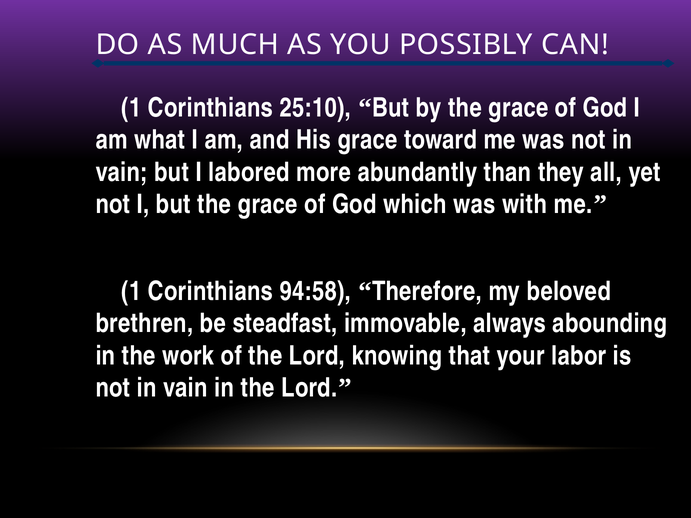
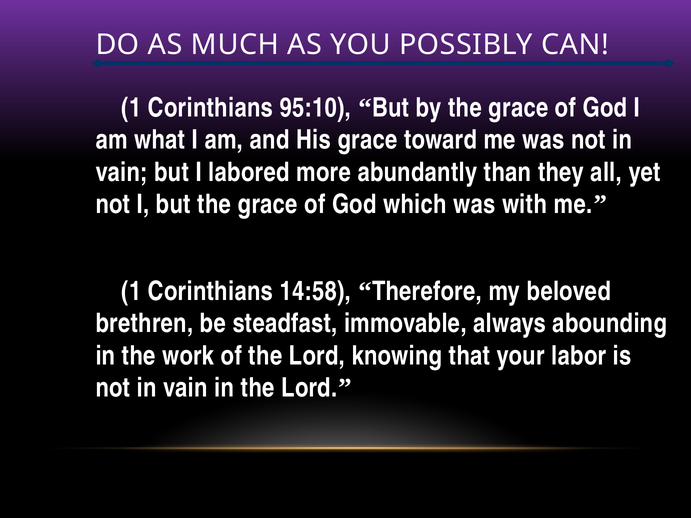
25:10: 25:10 -> 95:10 (315, 108)
94:58: 94:58 -> 14:58 (315, 291)
